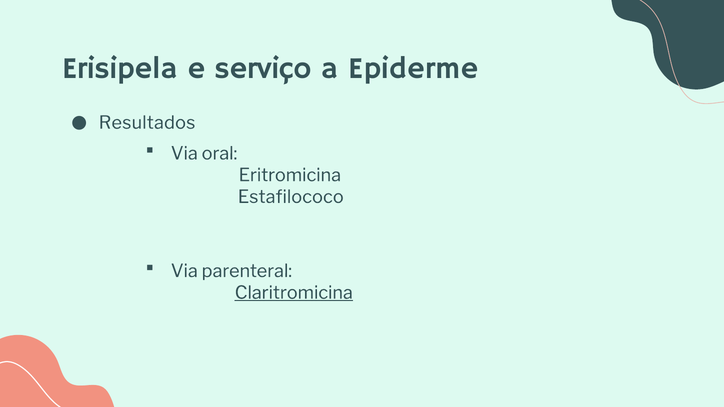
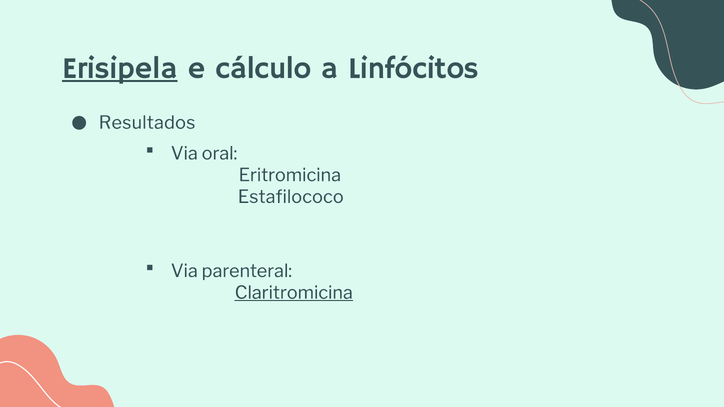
Erisipela underline: none -> present (120, 68)
serviço: serviço -> cálculo (263, 68)
Epiderme: Epiderme -> Linfócitos (414, 68)
